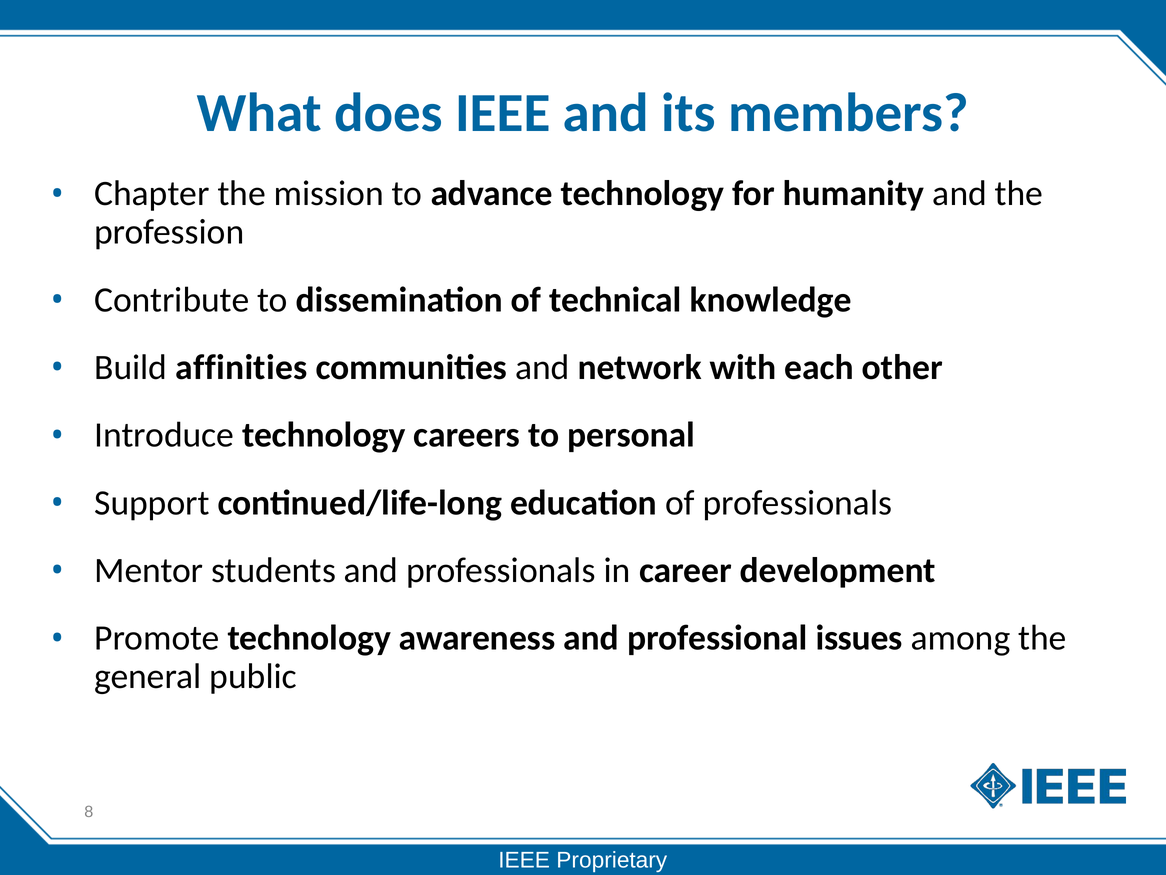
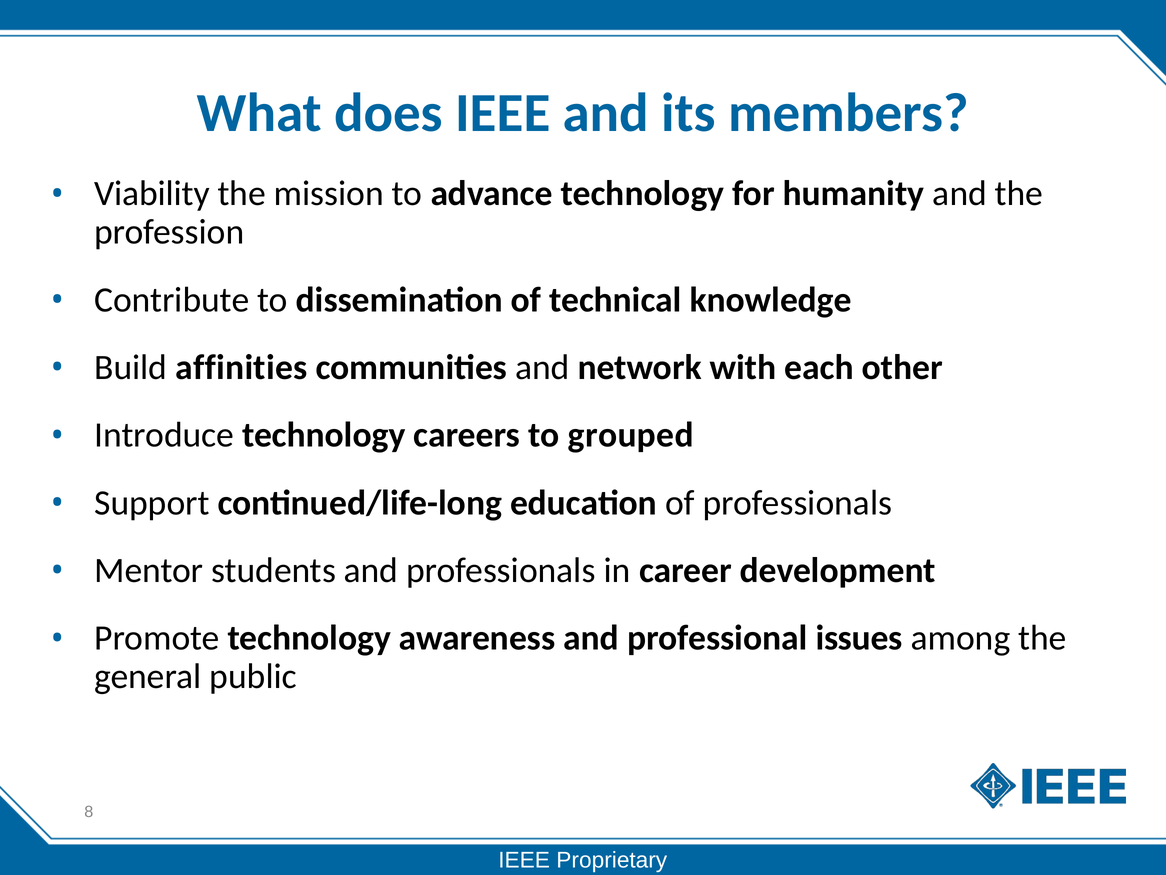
Chapter: Chapter -> Viability (152, 194)
personal: personal -> grouped (631, 435)
